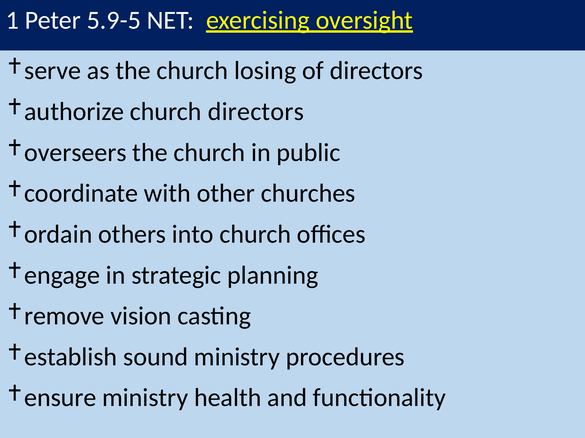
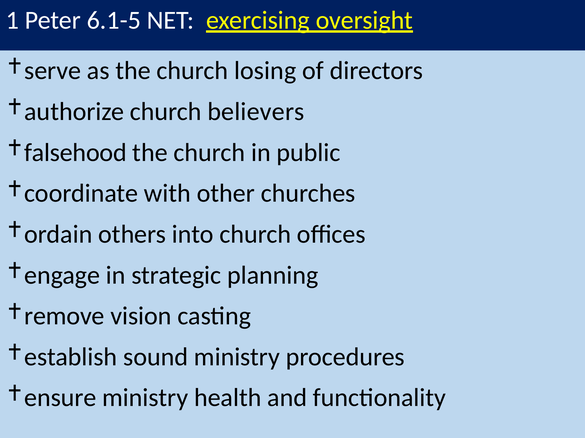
5.9-5: 5.9-5 -> 6.1-5 (114, 20)
church directors: directors -> believers (256, 112)
overseers: overseers -> falsehood (75, 153)
